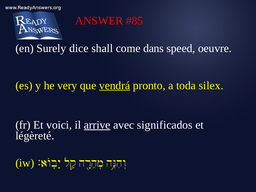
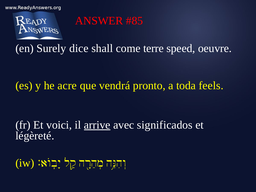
dans: dans -> terre (154, 48)
very: very -> acre (67, 85)
vendrá underline: present -> none (115, 85)
silex: silex -> feels (211, 85)
